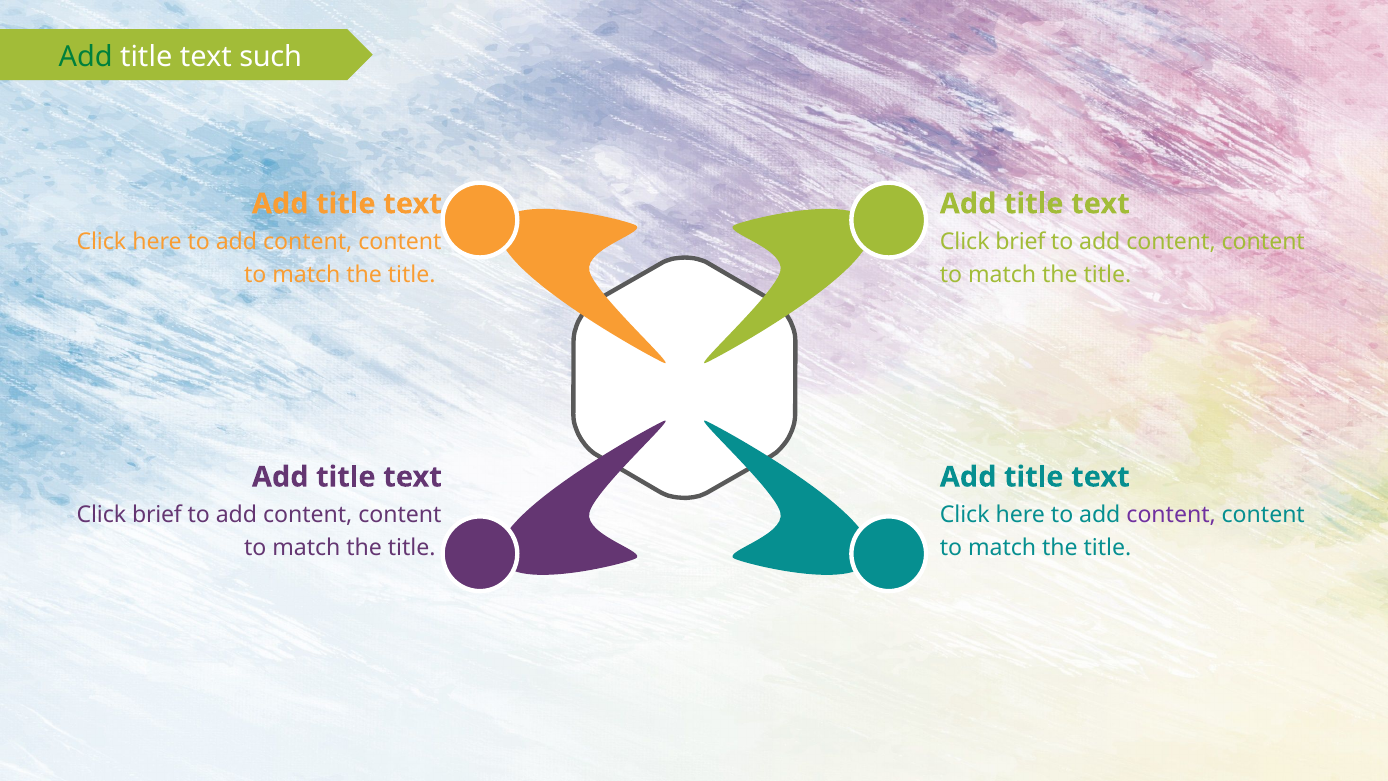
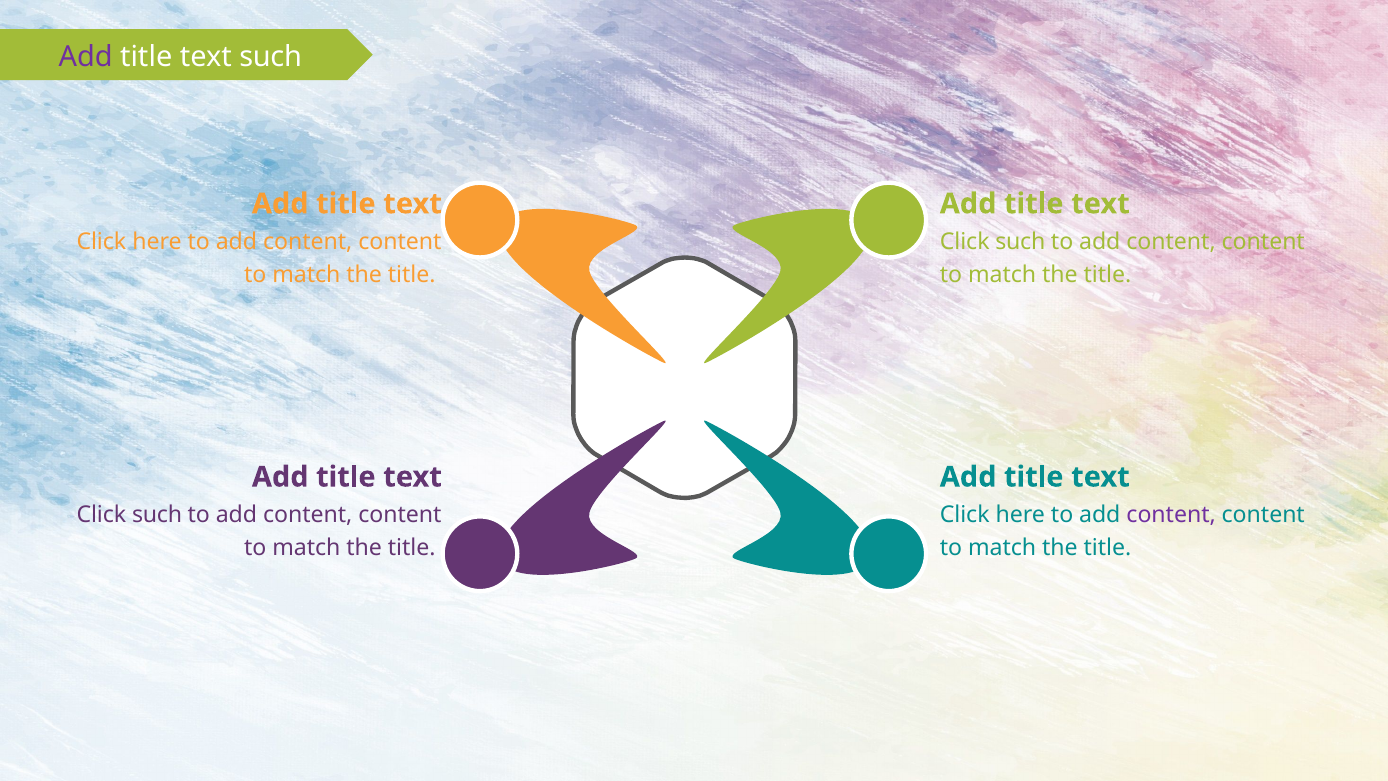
Add colour: green -> purple (86, 57)
brief: brief -> such (1020, 242)
brief: brief -> such (157, 515)
